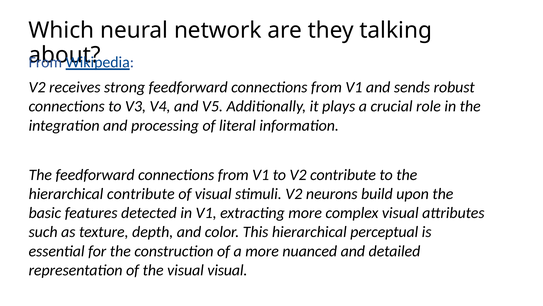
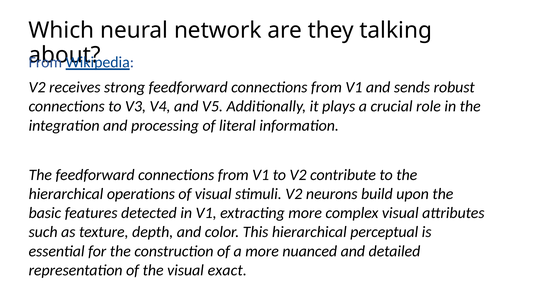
hierarchical contribute: contribute -> operations (141, 194)
visual visual: visual -> exact (227, 270)
